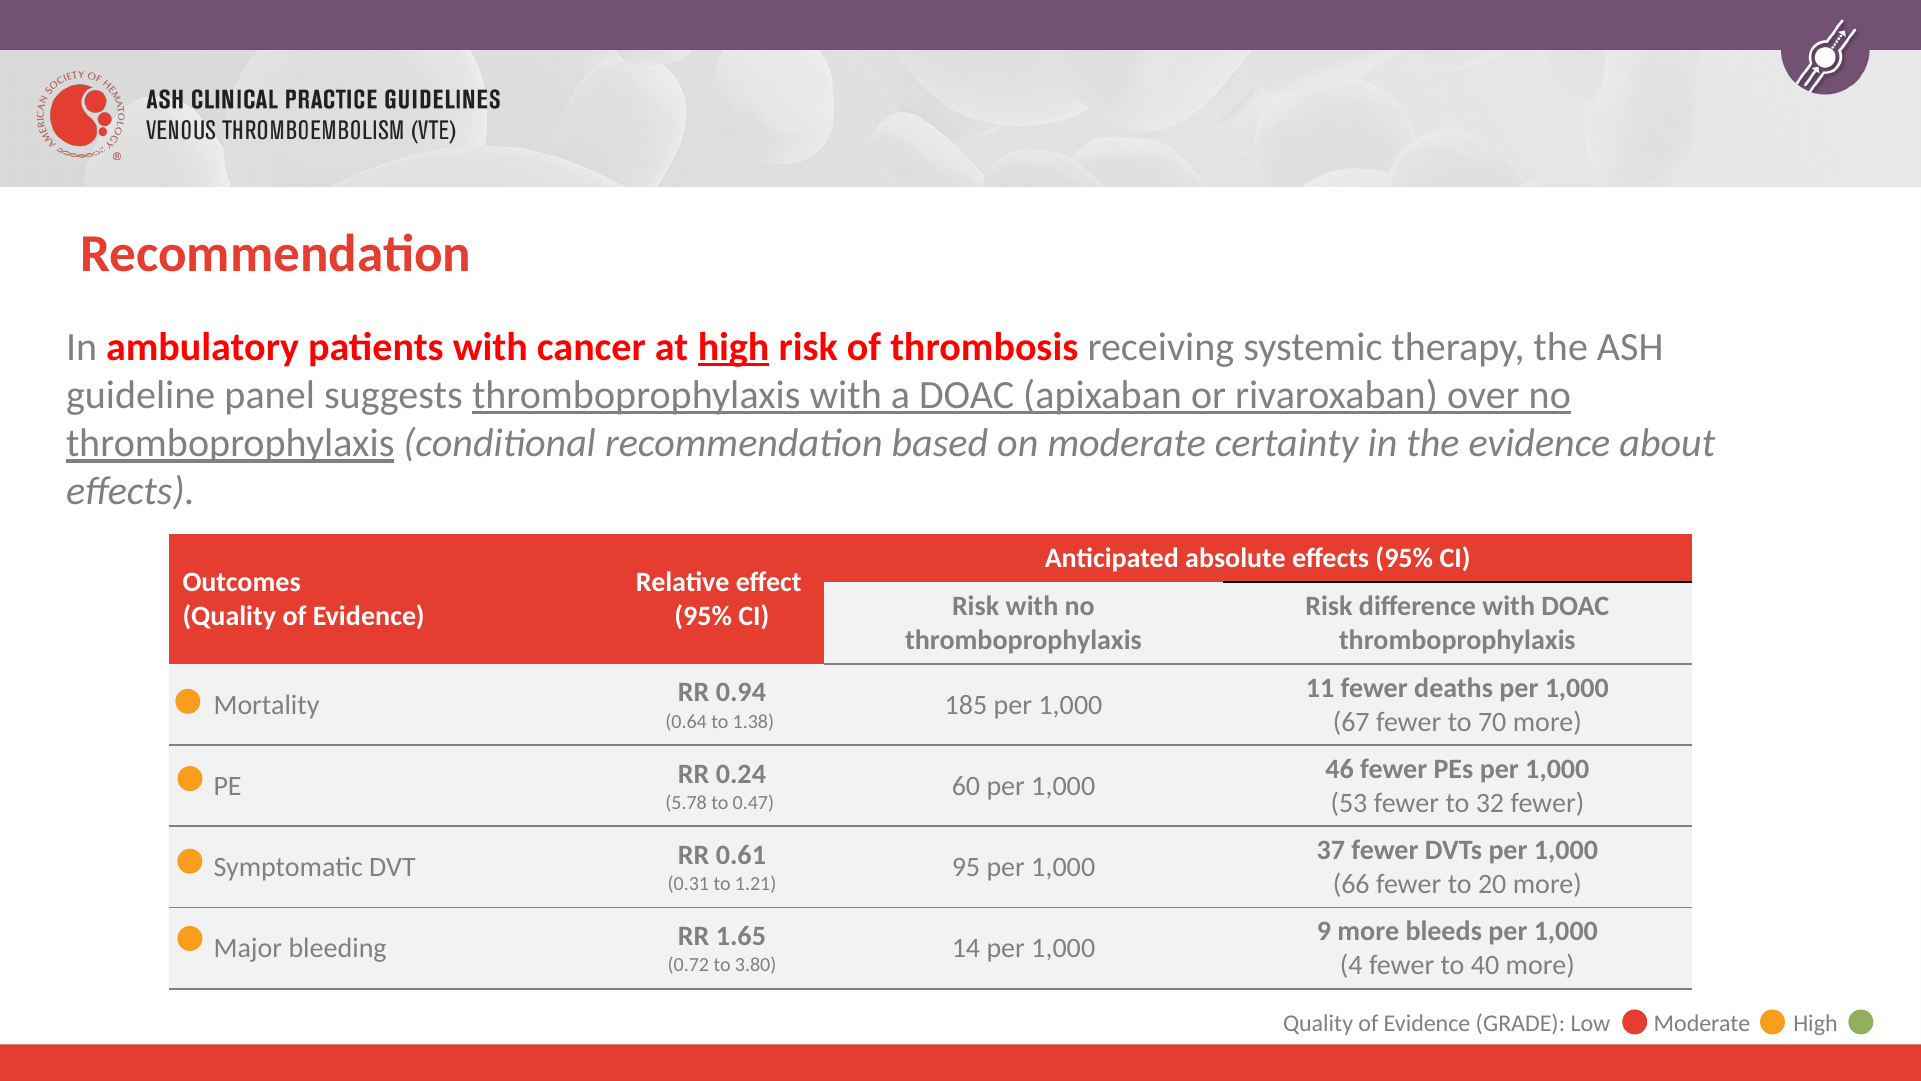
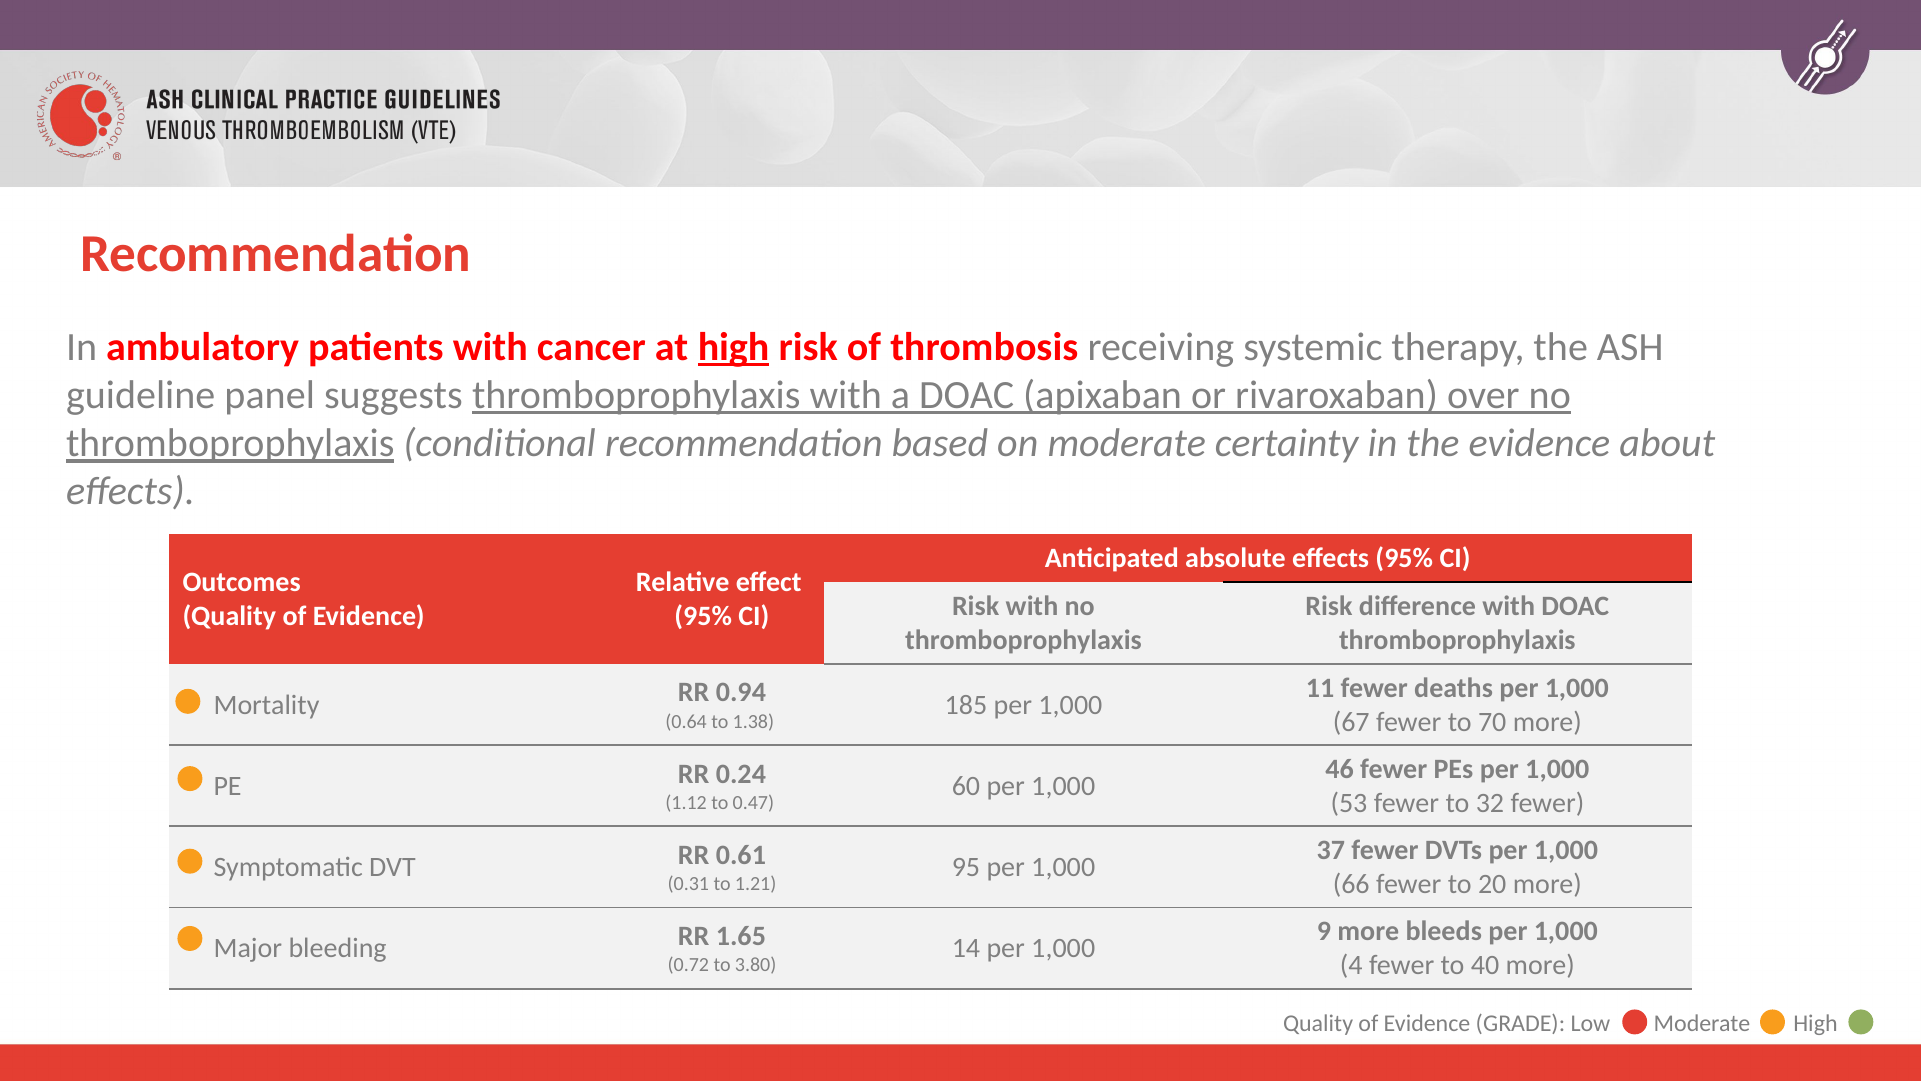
5.78: 5.78 -> 1.12 (686, 803)
